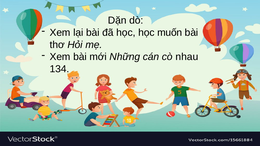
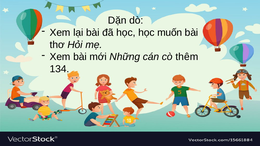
nhau: nhau -> thêm (187, 57)
